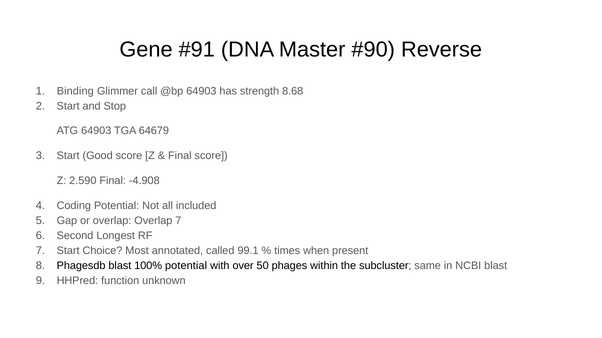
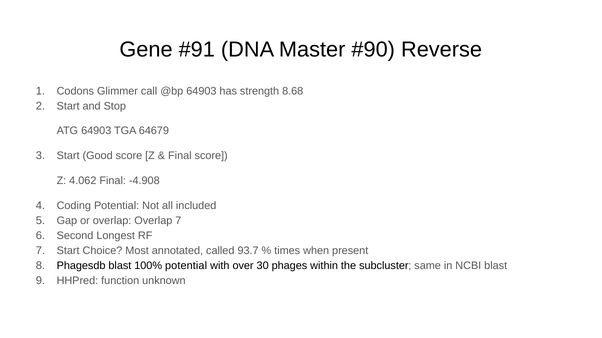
Binding: Binding -> Codons (75, 91)
2.590: 2.590 -> 4.062 (83, 181)
99.1: 99.1 -> 93.7 (248, 251)
50: 50 -> 30 (263, 266)
